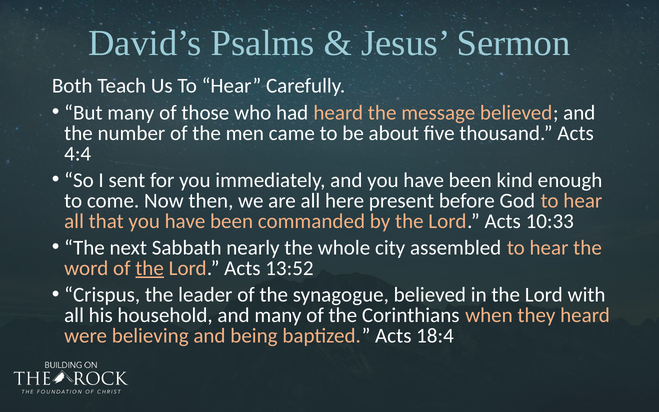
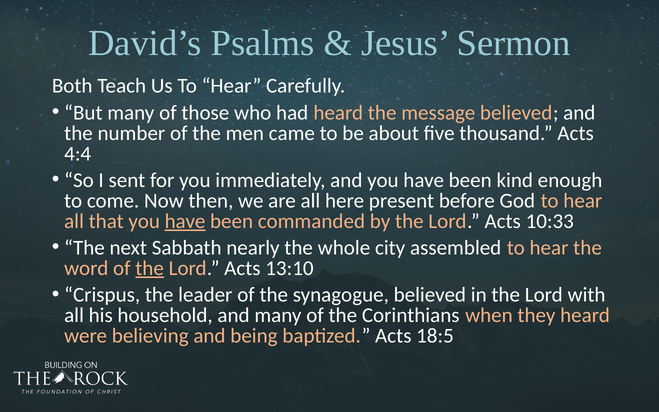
have underline: none -> present (185, 221)
13:52: 13:52 -> 13:10 (289, 268)
18:4: 18:4 -> 18:5 (435, 336)
